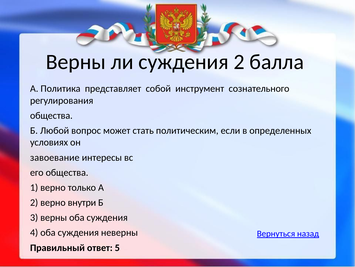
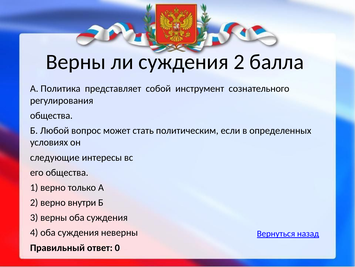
завоевание: завоевание -> следующие (55, 157)
5: 5 -> 0 (117, 247)
